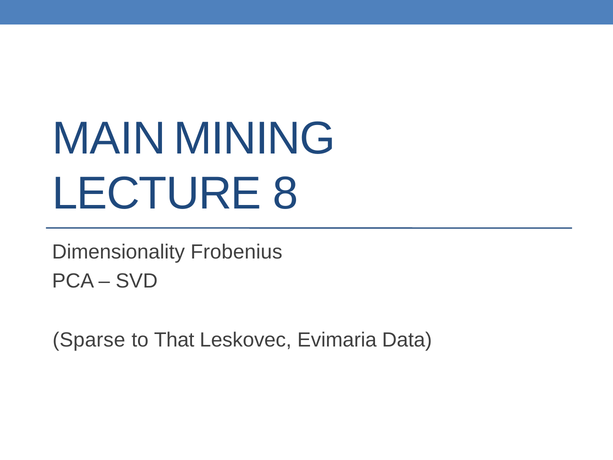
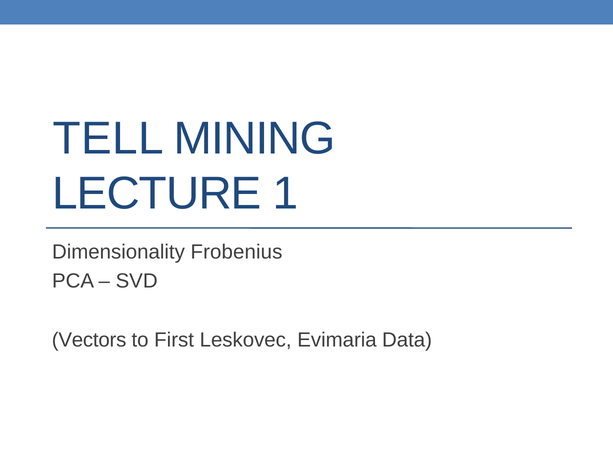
MAIN: MAIN -> TELL (108, 139)
8: 8 -> 1 (285, 194)
Sparse: Sparse -> Vectors (89, 340)
That: That -> First (174, 340)
